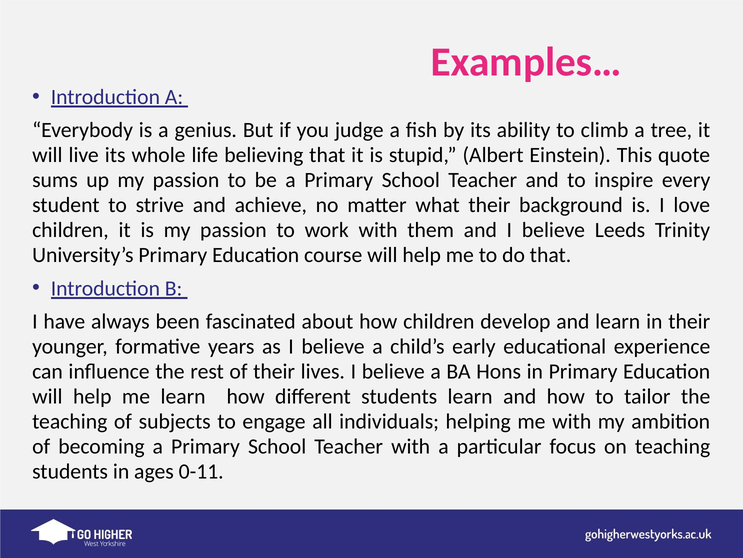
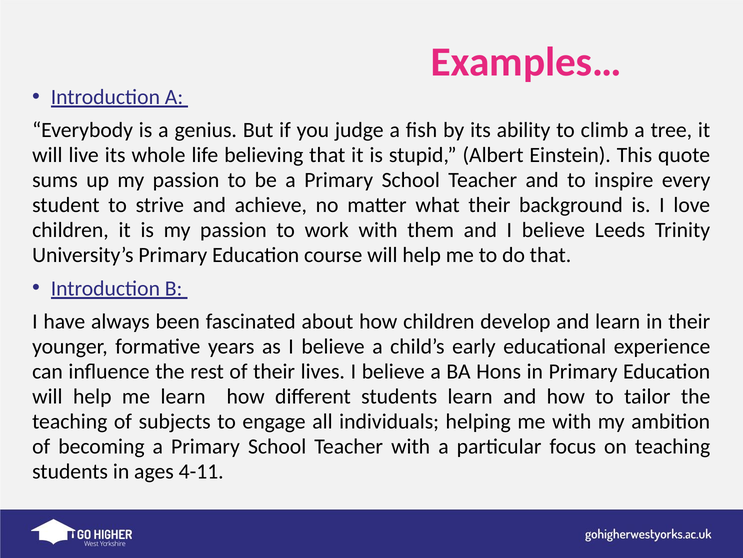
0-11: 0-11 -> 4-11 (201, 471)
